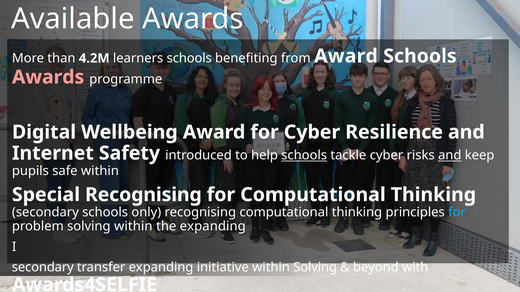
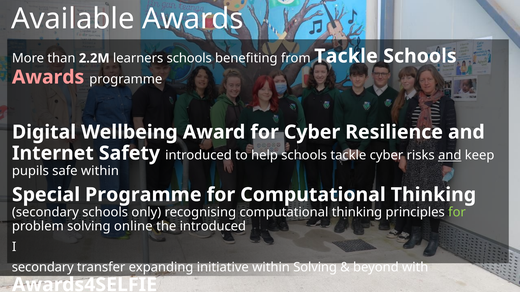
4.2M: 4.2M -> 2.2M (94, 58)
from Award: Award -> Tackle (346, 56)
schools underline: present -> none (304, 156)
Special Recognising: Recognising -> Programme (143, 195)
for colour: light blue -> light green (457, 213)
solving within: within -> online (133, 227)
the expanding: expanding -> introduced (213, 227)
